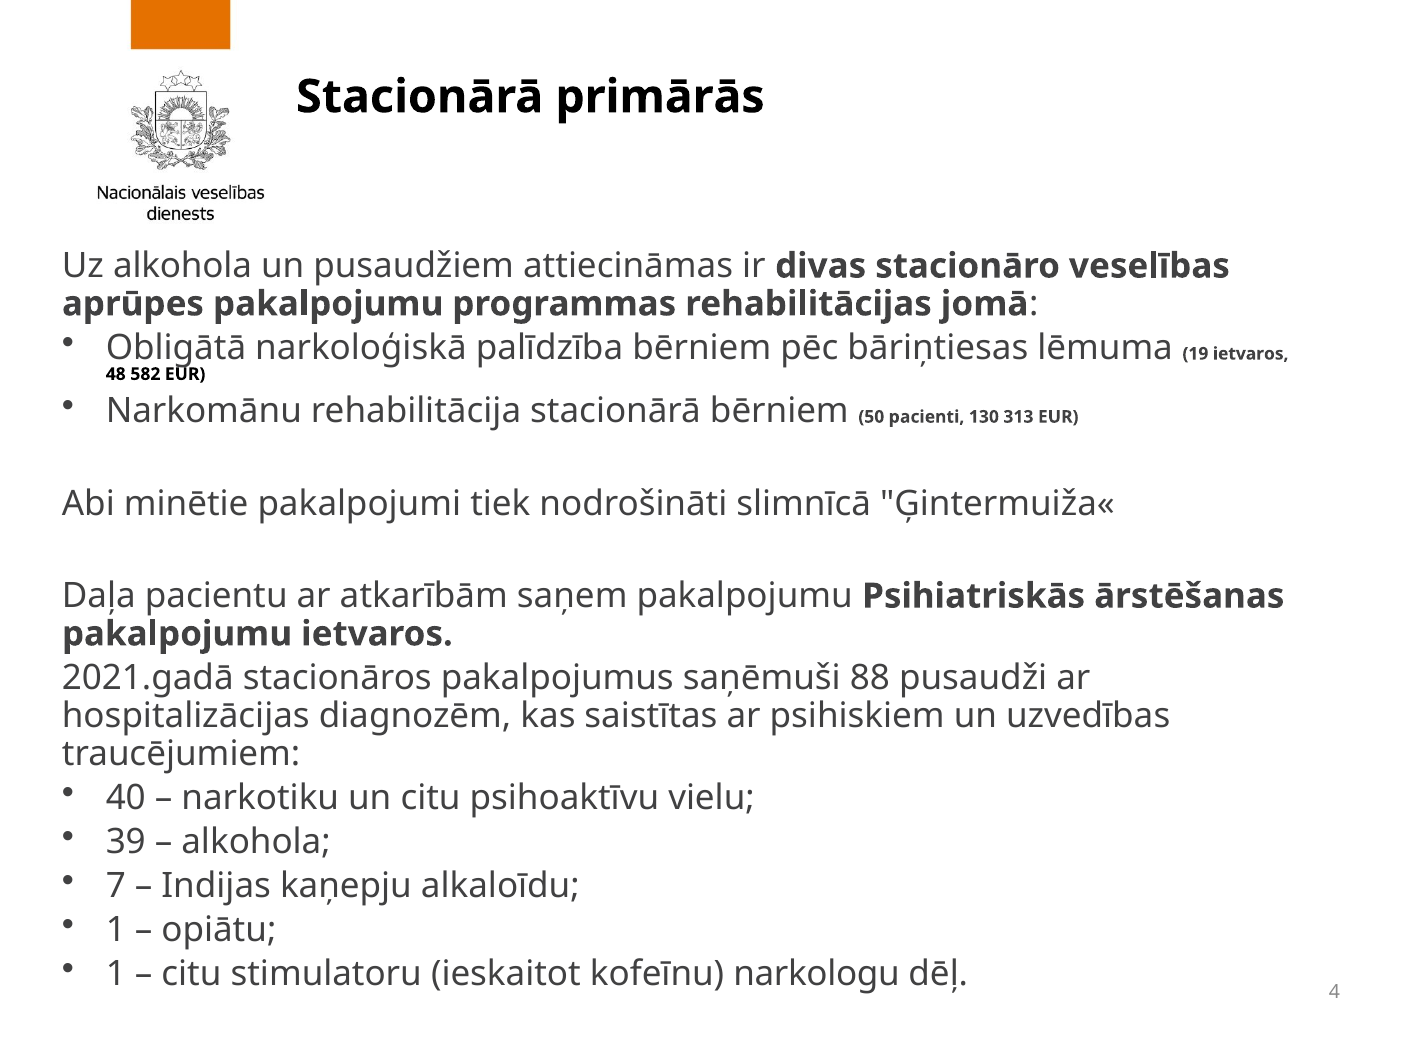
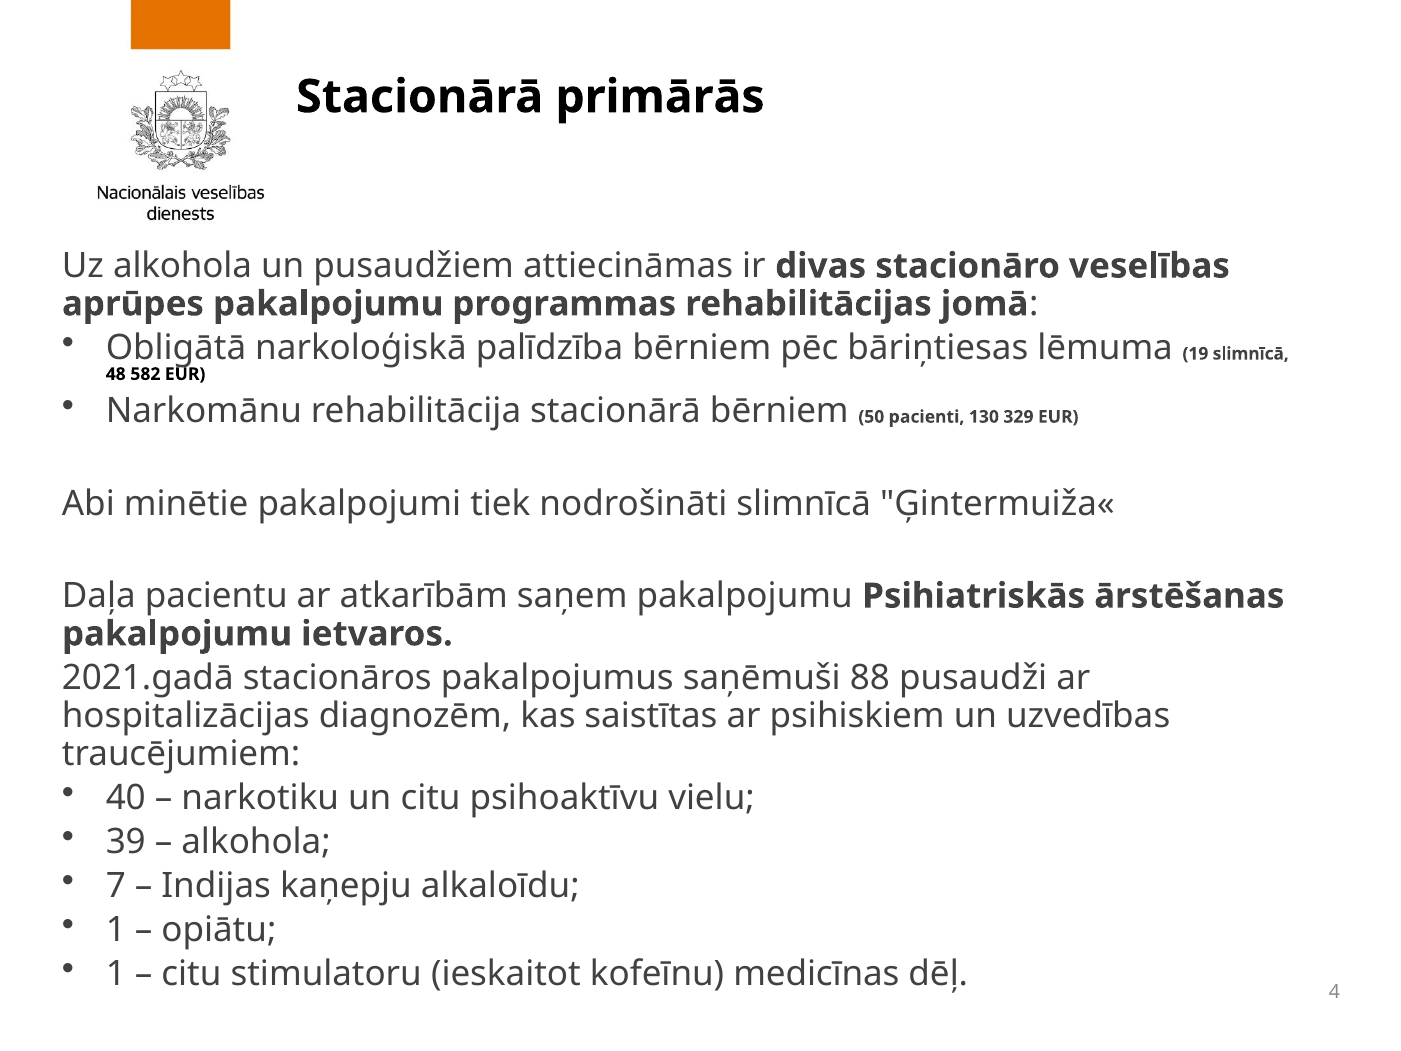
19 ietvaros: ietvaros -> slimnīcā (1251, 354)
313: 313 -> 329 (1018, 417)
narkologu: narkologu -> medicīnas (816, 974)
